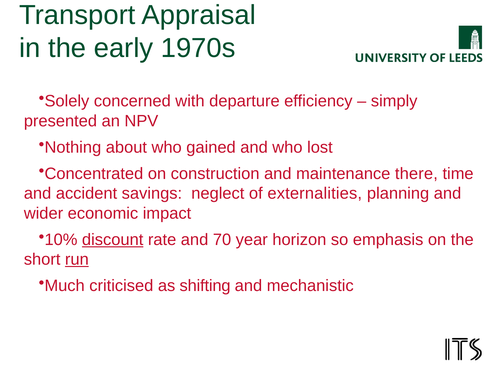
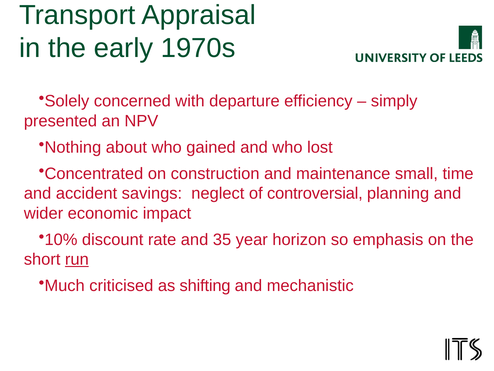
there: there -> small (416, 173)
externalities: externalities -> controversial (315, 193)
discount underline: present -> none (113, 239)
70: 70 -> 35 (222, 239)
